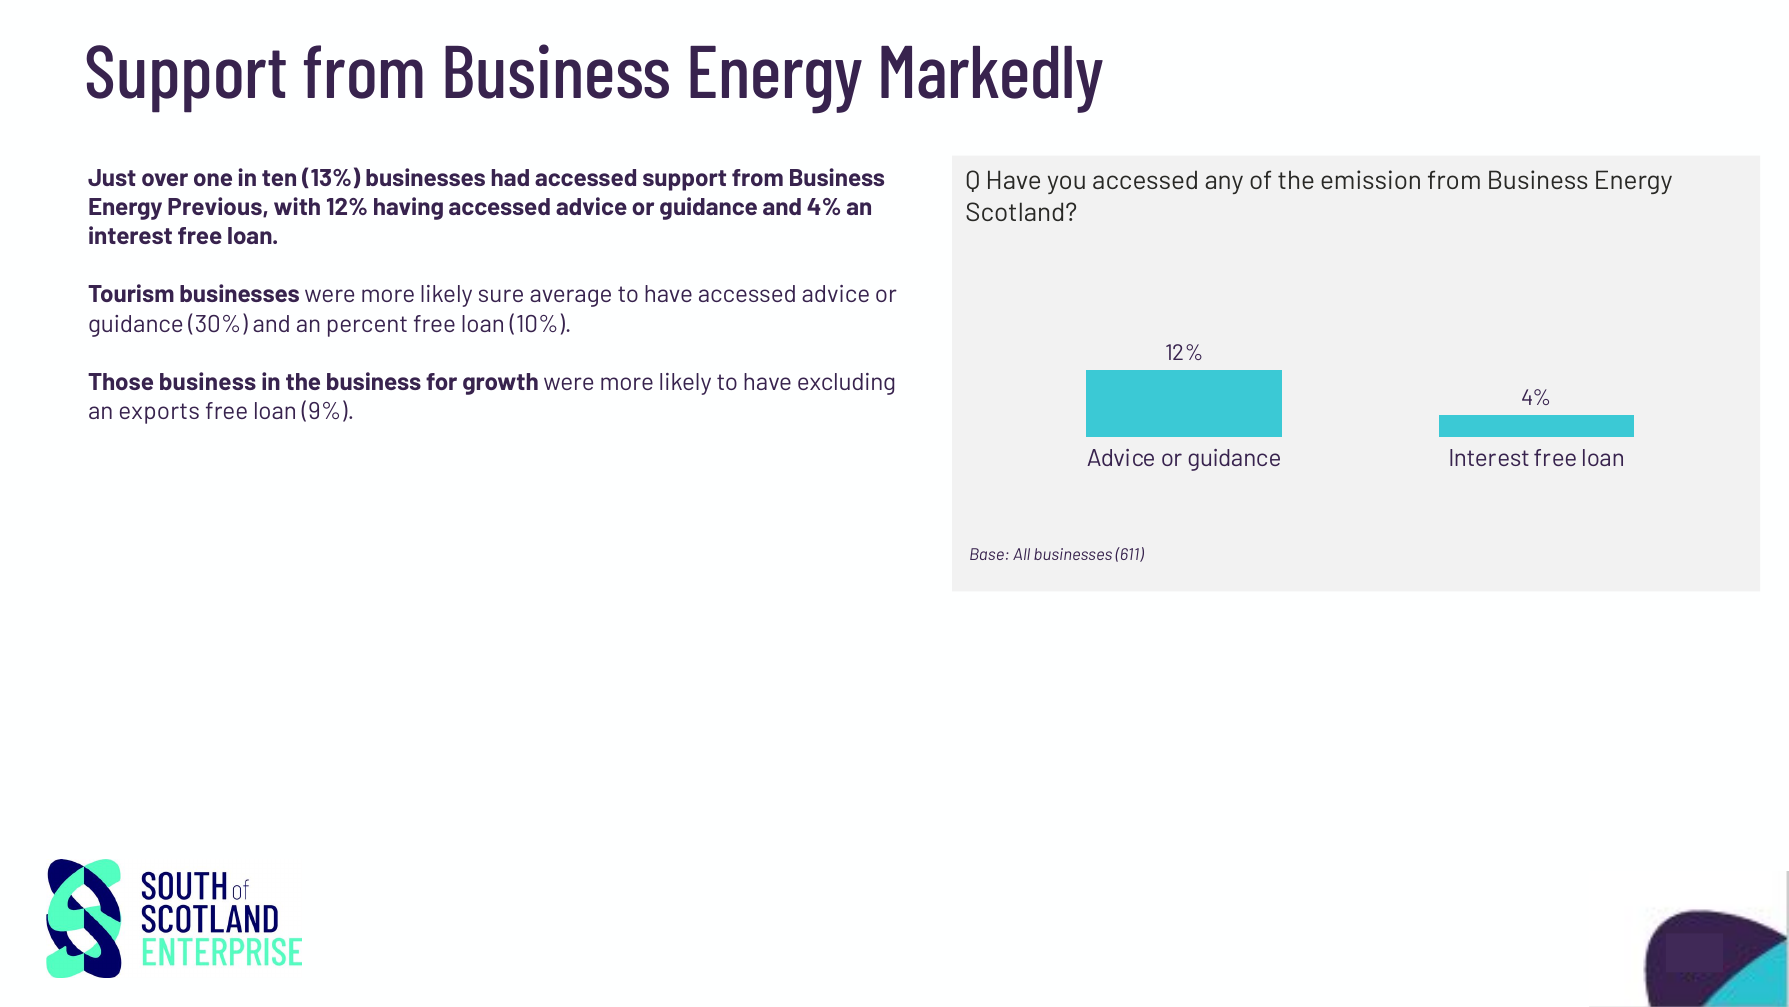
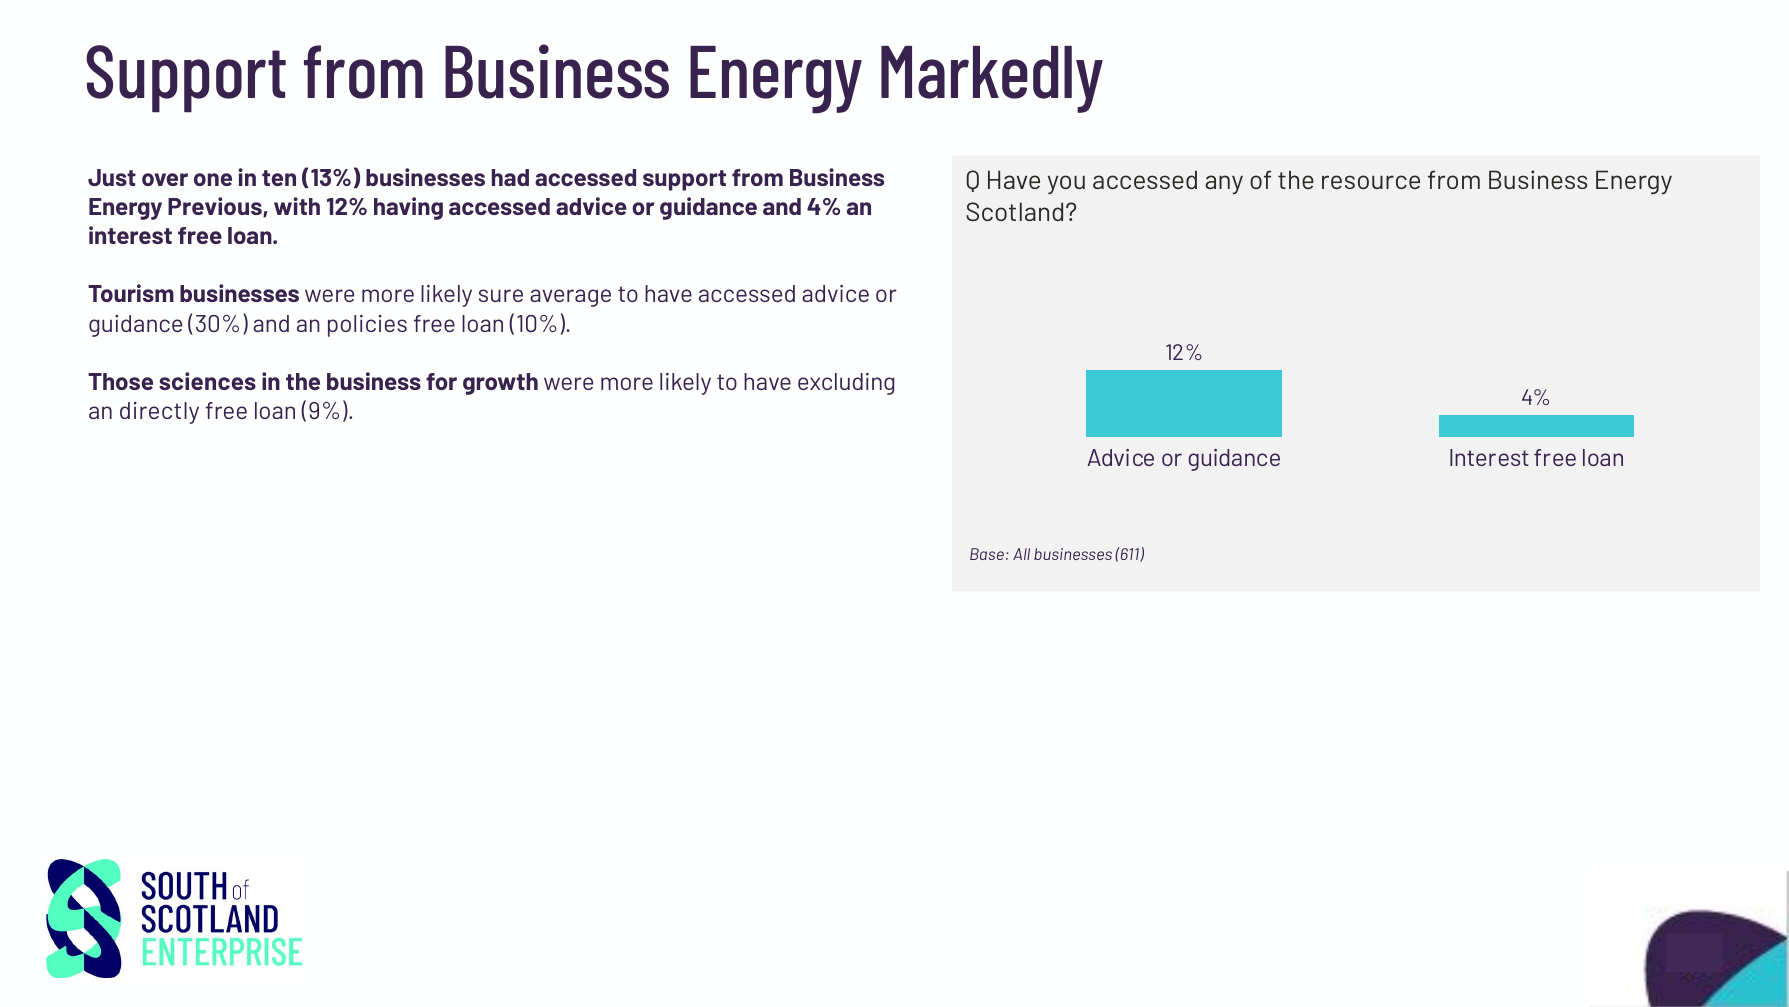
emission: emission -> resource (1371, 181)
percent: percent -> policies (367, 324)
Those business: business -> sciences (208, 382)
exports: exports -> directly (159, 411)
